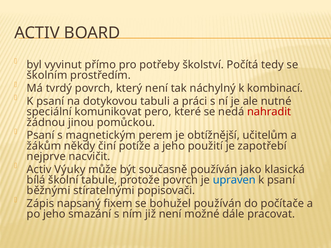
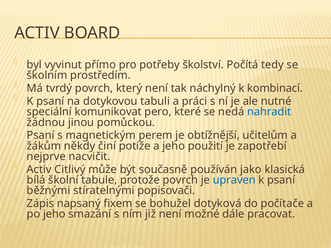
nahradit colour: red -> blue (269, 112)
Výuky: Výuky -> Citlivý (70, 170)
bohužel používán: používán -> dotyková (218, 204)
